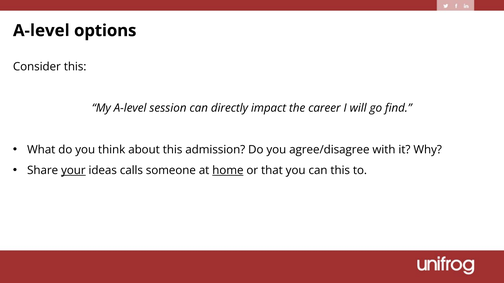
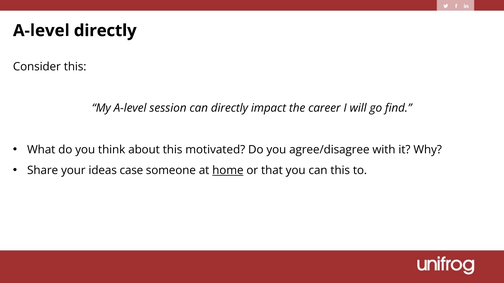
A-level options: options -> directly (105, 31)
admission: admission -> motivated (215, 150)
your underline: present -> none (73, 171)
calls: calls -> case (131, 171)
